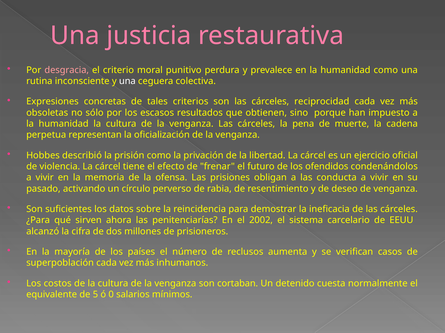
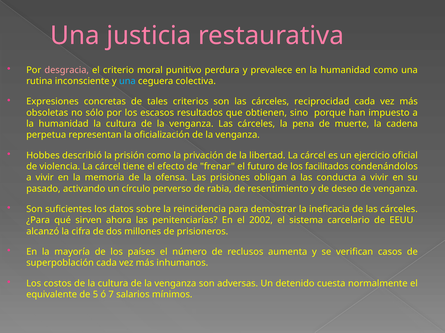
una colour: white -> light blue (127, 81)
ofendidos: ofendidos -> facilitados (327, 167)
cortaban: cortaban -> adversas (238, 284)
0: 0 -> 7 (111, 295)
